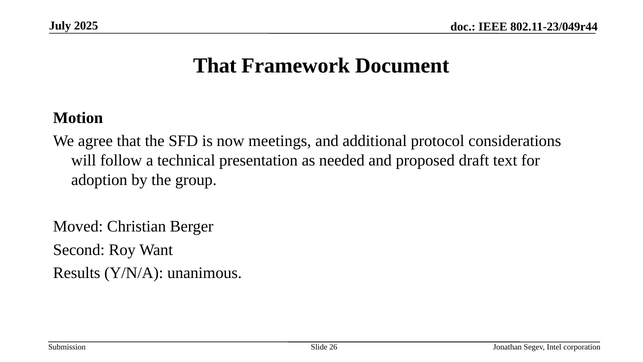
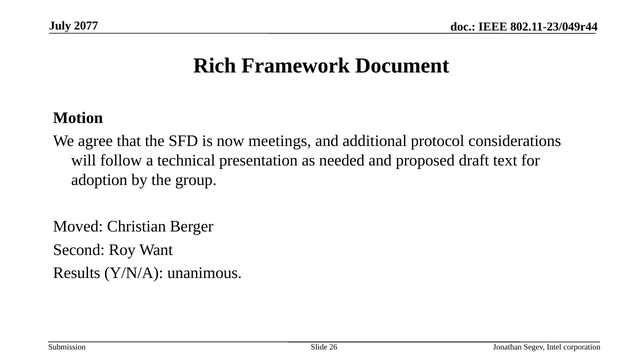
2025: 2025 -> 2077 (86, 26)
That: That -> Rich (215, 66)
